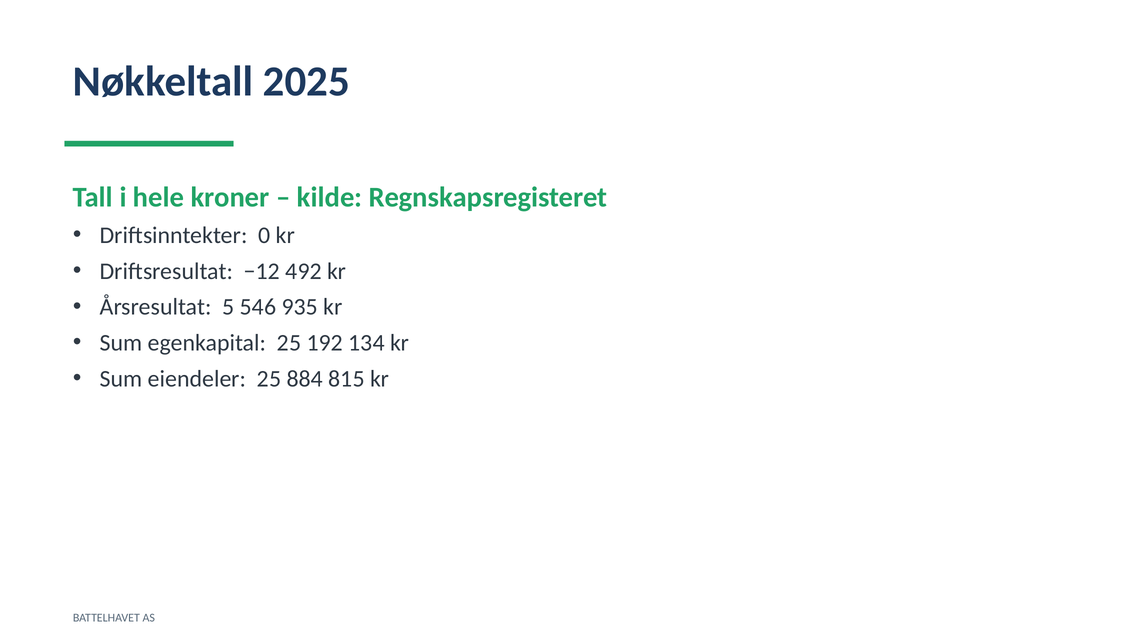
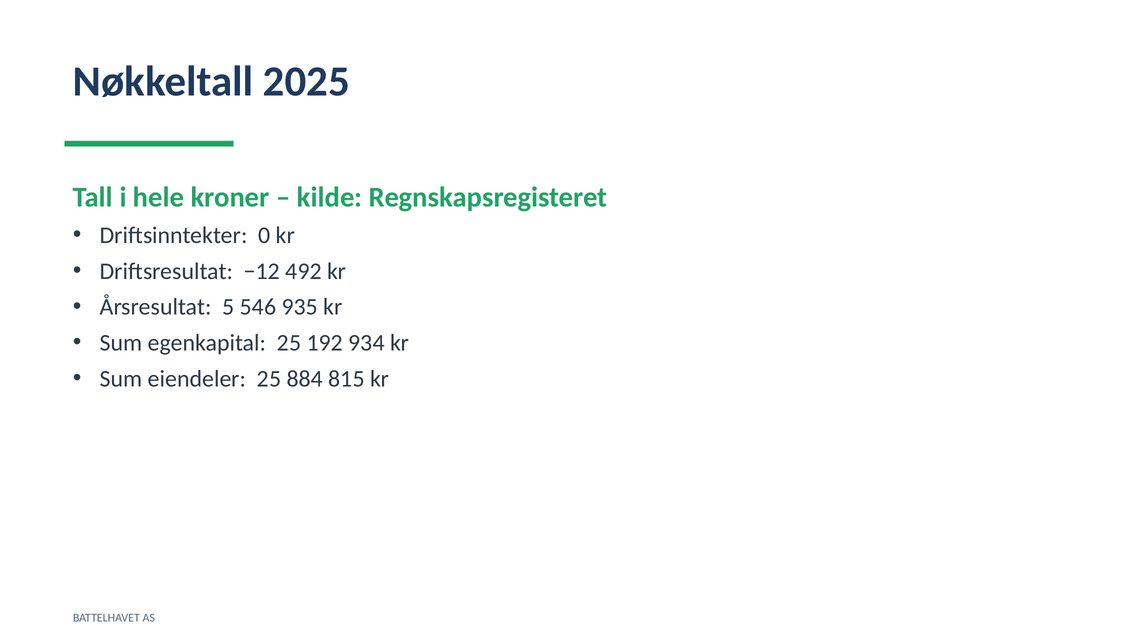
134: 134 -> 934 (367, 343)
